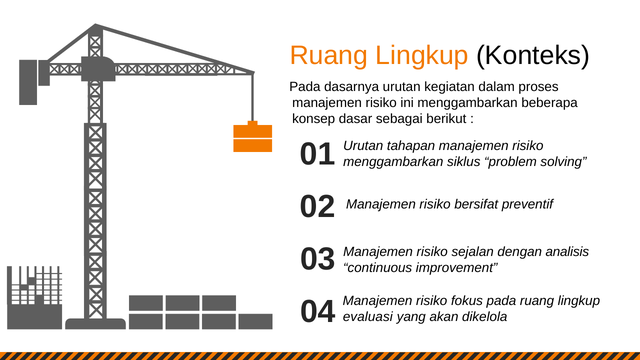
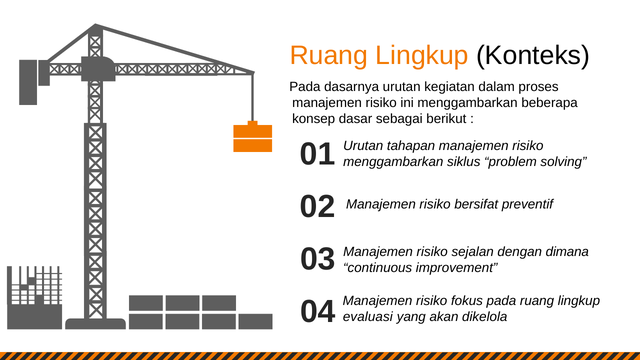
analisis: analisis -> dimana (567, 252)
